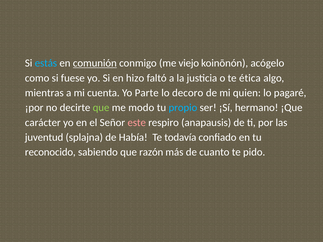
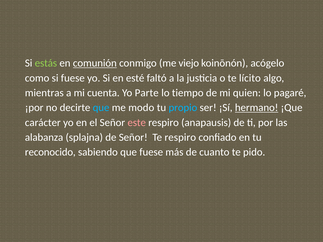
estás colour: light blue -> light green (46, 63)
hizo: hizo -> esté (135, 78)
ética: ética -> lícito (250, 78)
decoro: decoro -> tiempo (188, 93)
que colour: light green -> light blue (101, 108)
hermano underline: none -> present (257, 108)
juventud: juventud -> alabanza (44, 137)
de Había: Había -> Señor (133, 137)
Te todavía: todavía -> respiro (180, 137)
que razón: razón -> fuese (151, 152)
